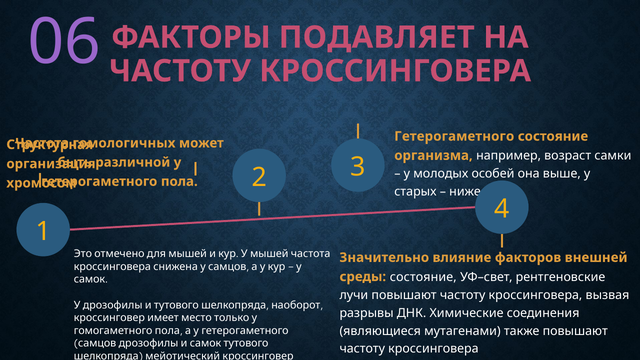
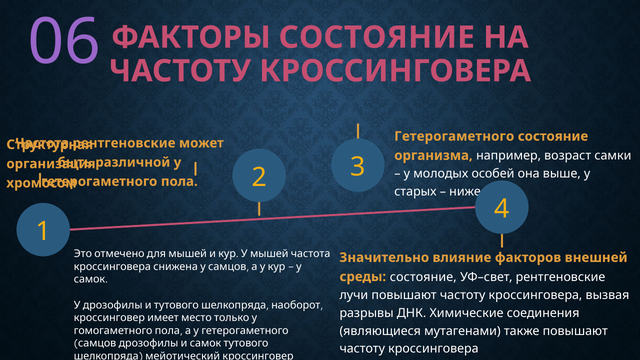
ФАКТОРЫ ПОДАВЛЯЕТ: ПОДАВЛЯЕТ -> СОСТОЯНИЕ (377, 37)
гомологичных: гомологичных -> рентгеновские (124, 143)
